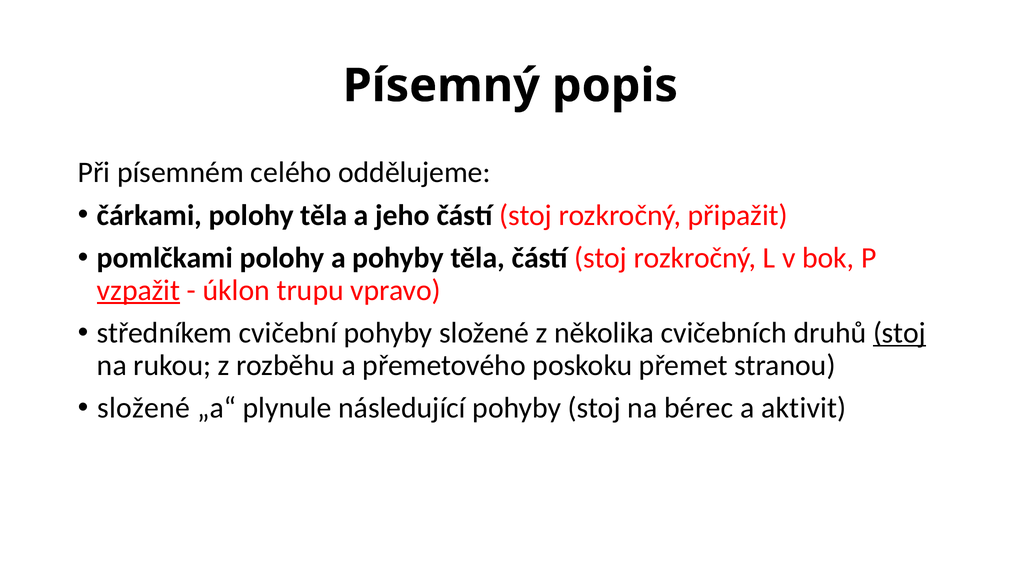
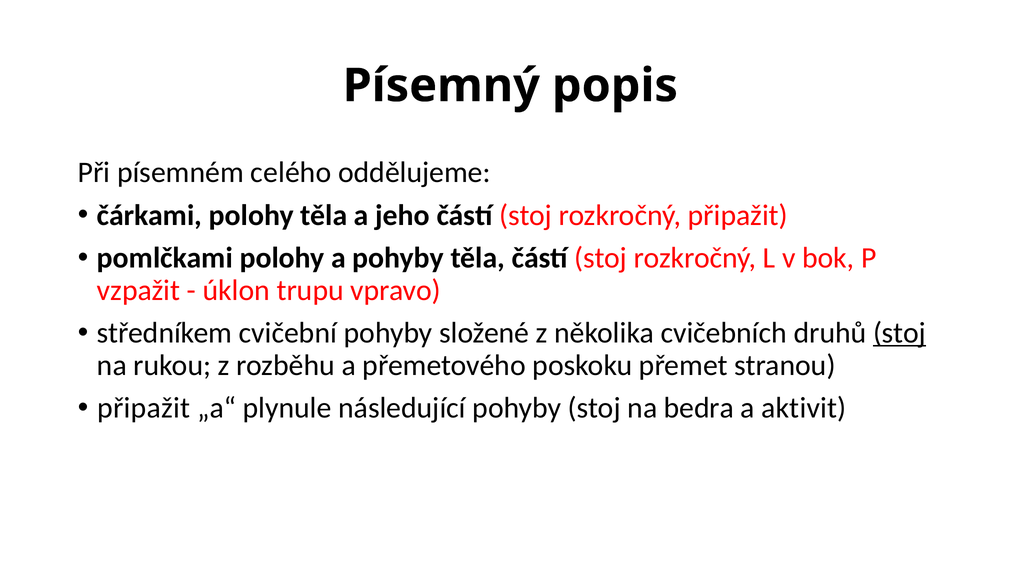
vzpažit underline: present -> none (139, 290)
složené: složené -> připažit (144, 408)
bérec: bérec -> bedra (699, 408)
